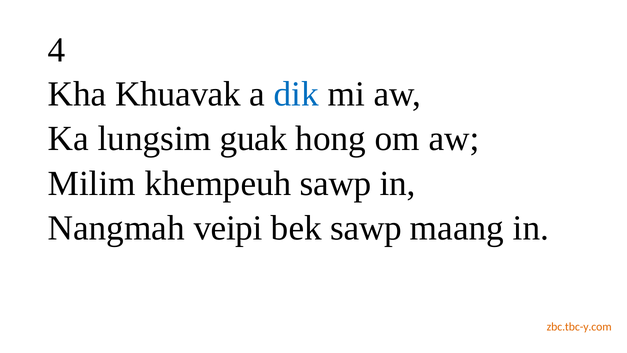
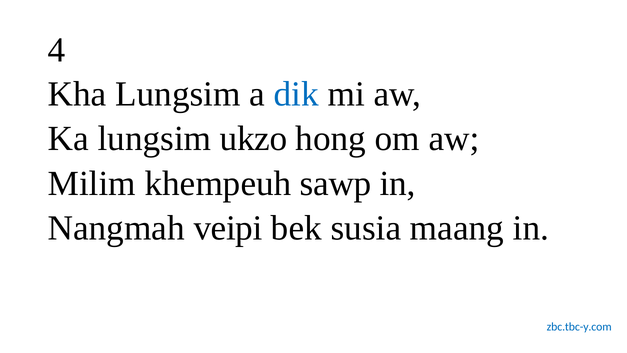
Kha Khuavak: Khuavak -> Lungsim (178, 94)
guak: guak -> ukzo (253, 139)
bek sawp: sawp -> susia (366, 228)
zbc.tbc-y.com colour: orange -> blue (579, 327)
